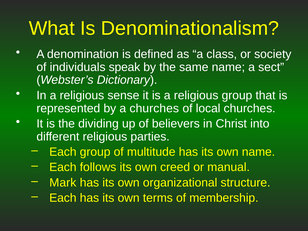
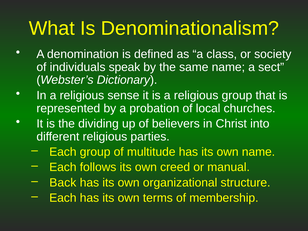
a churches: churches -> probation (154, 108)
Mark: Mark -> Back (63, 183)
